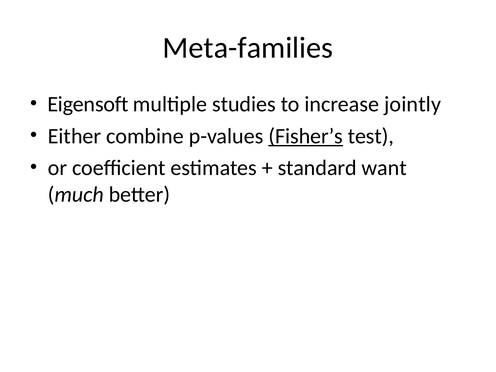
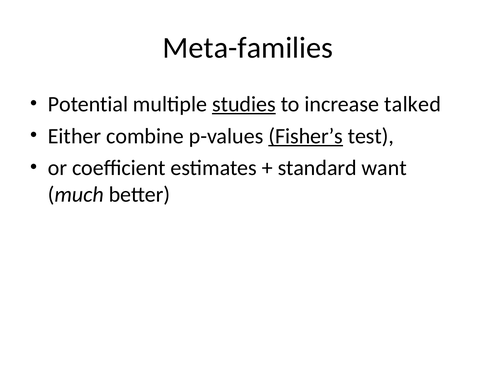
Eigensoft: Eigensoft -> Potential (88, 104)
studies underline: none -> present (244, 104)
jointly: jointly -> talked (413, 104)
